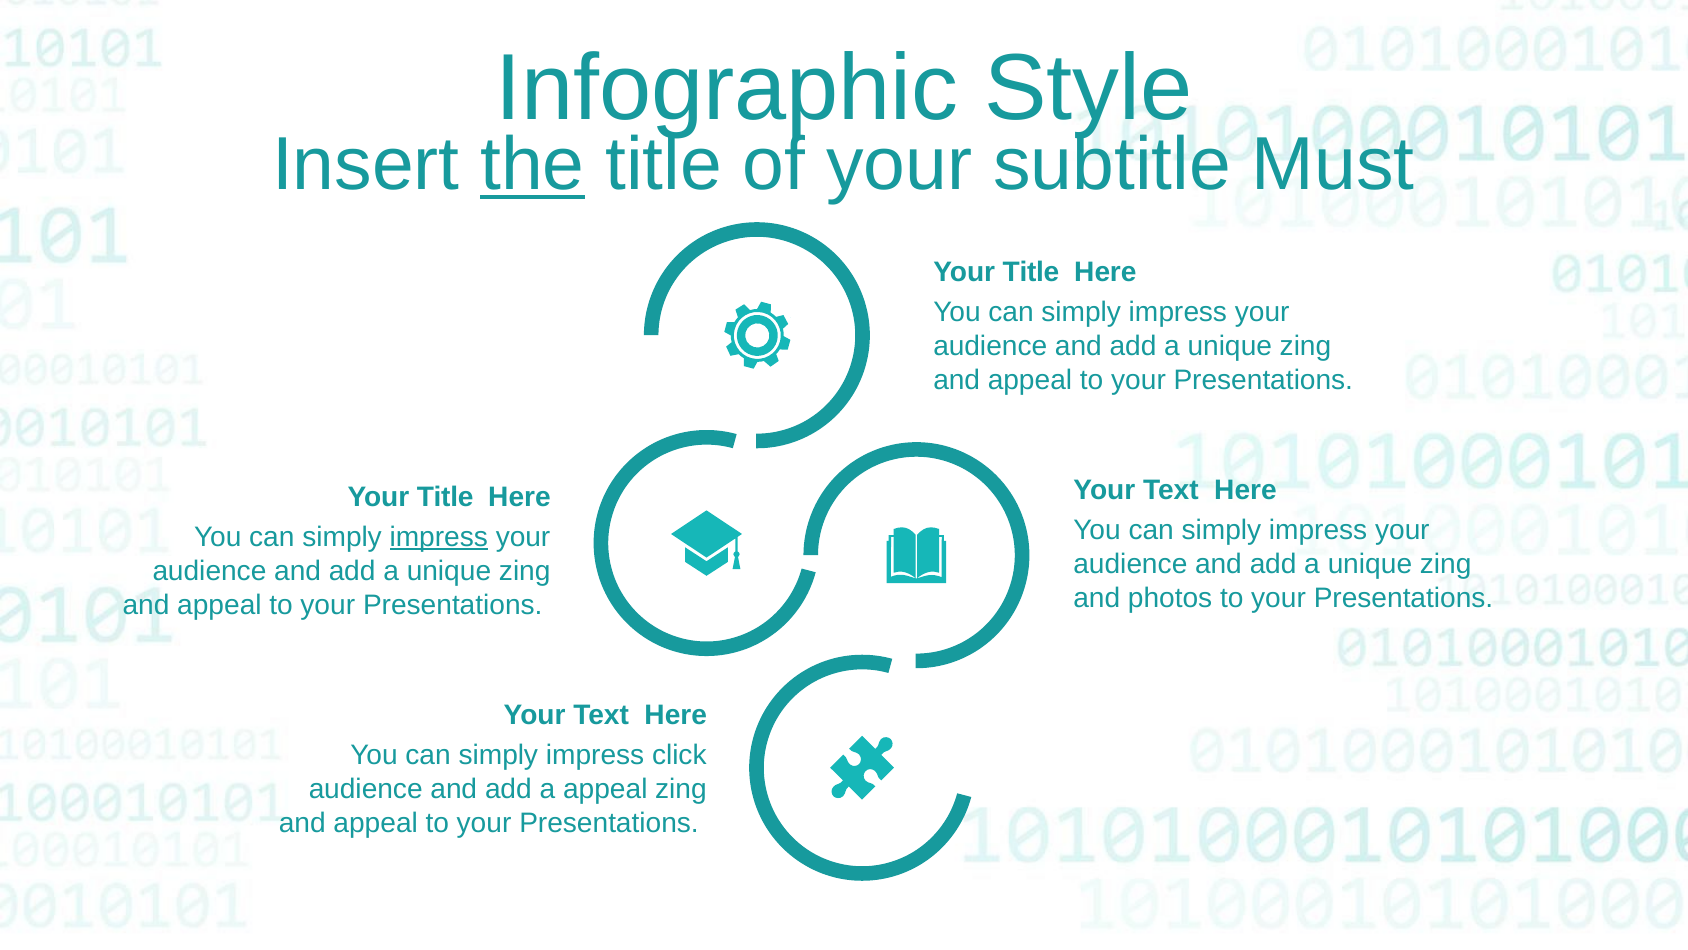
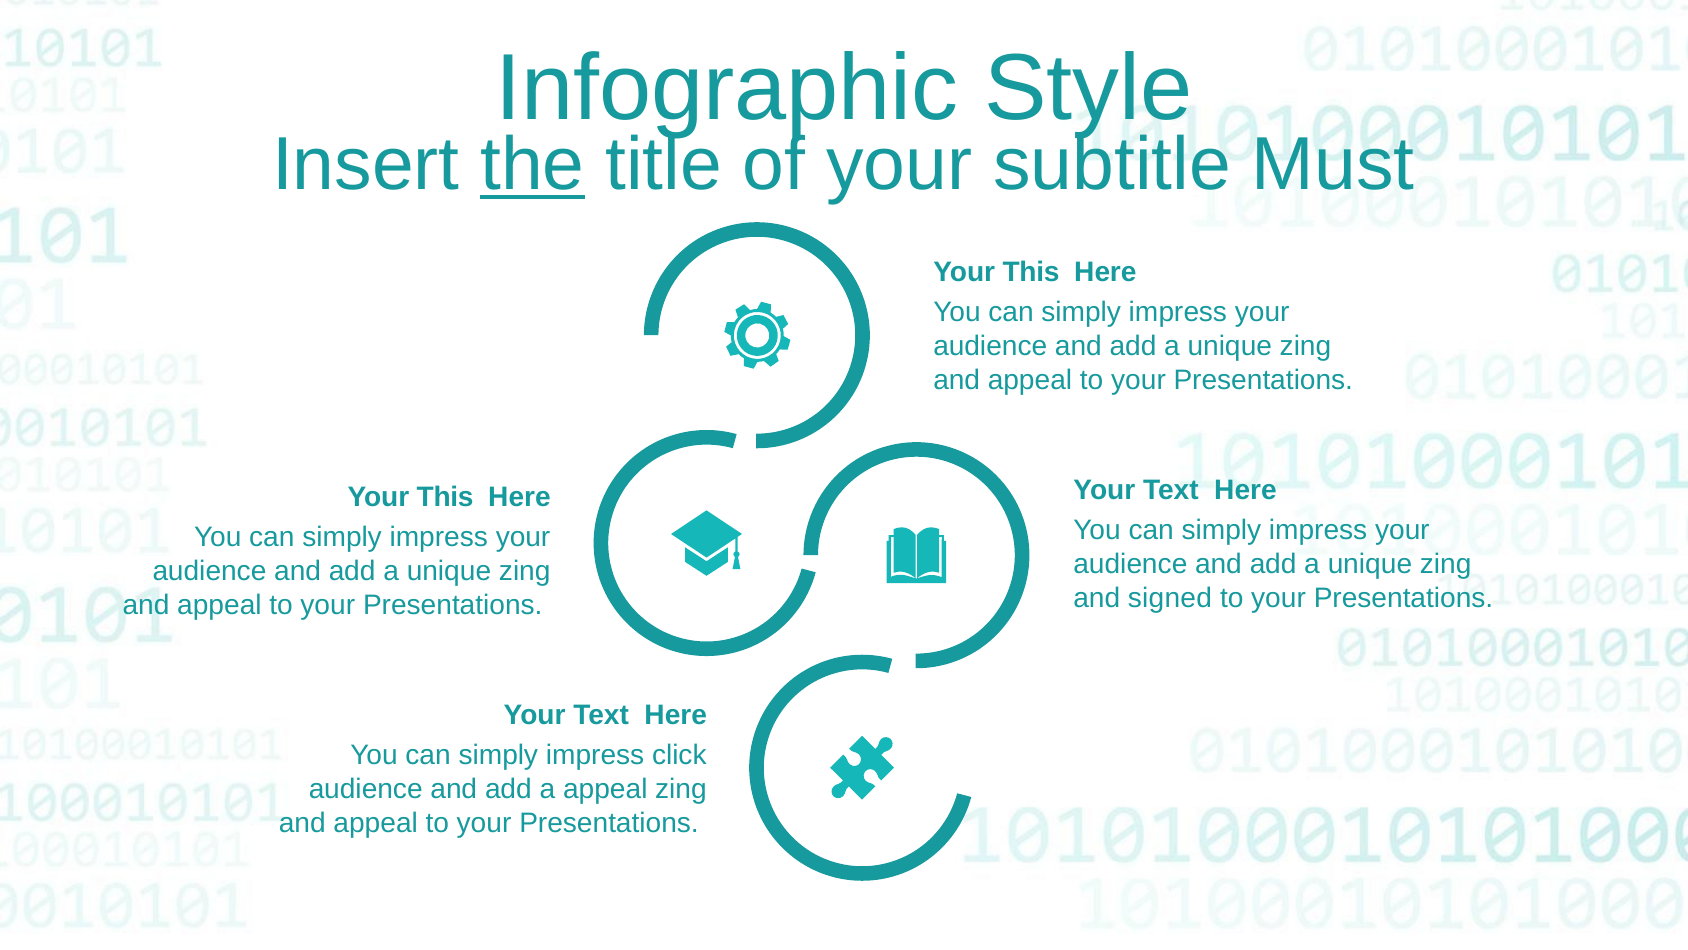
Title: Title -> This (1031, 272)
Title: Title -> This (445, 497)
impress underline: present -> none (439, 537)
photos: photos -> signed (1170, 598)
